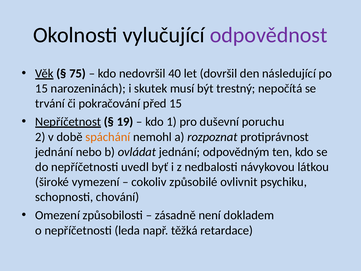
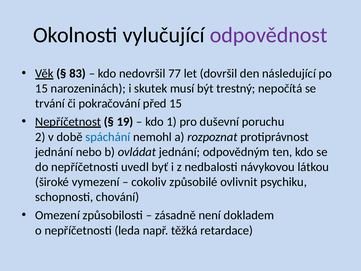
75: 75 -> 83 (78, 73)
40: 40 -> 77 (175, 73)
spáchání colour: orange -> blue (108, 137)
